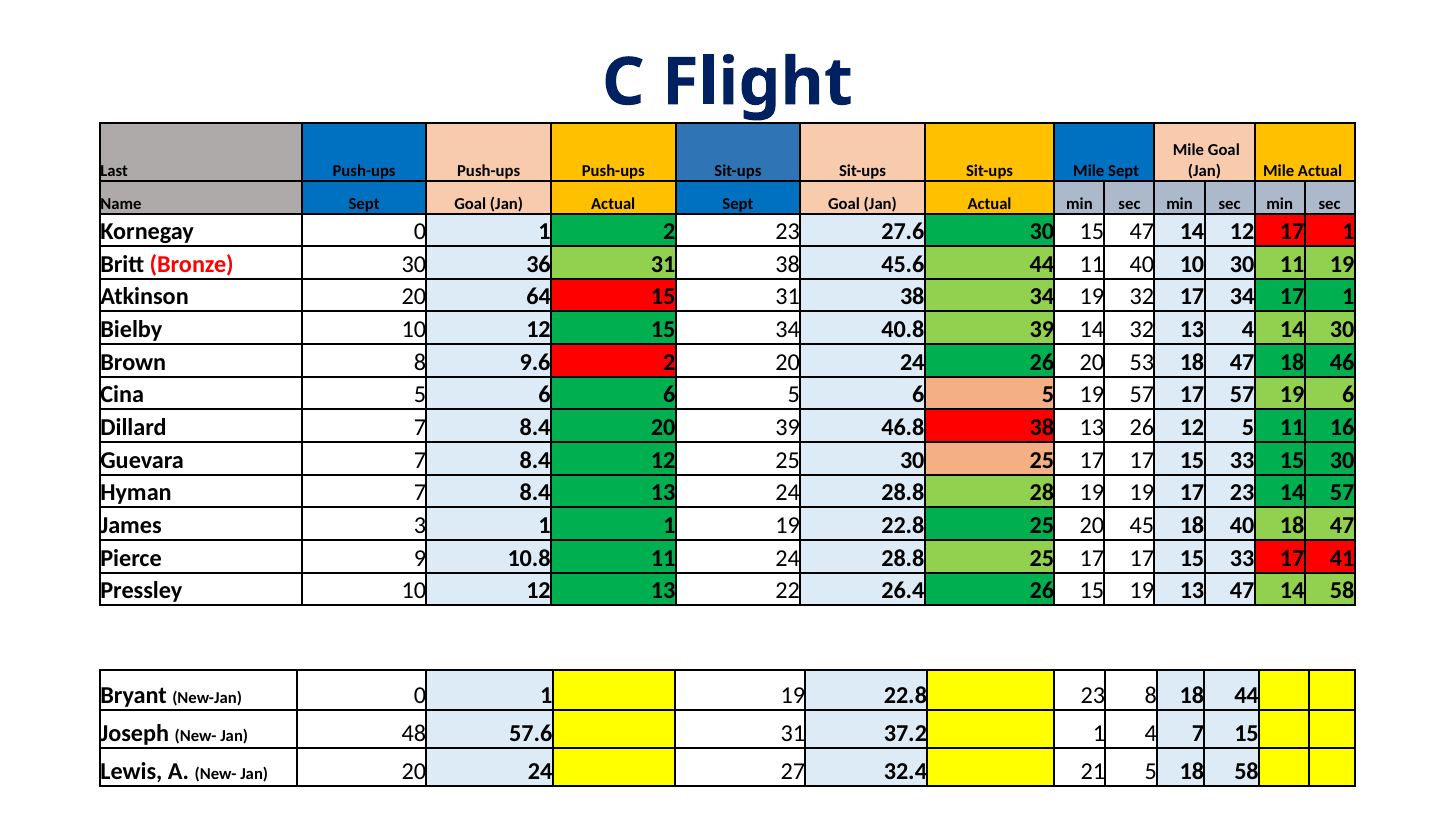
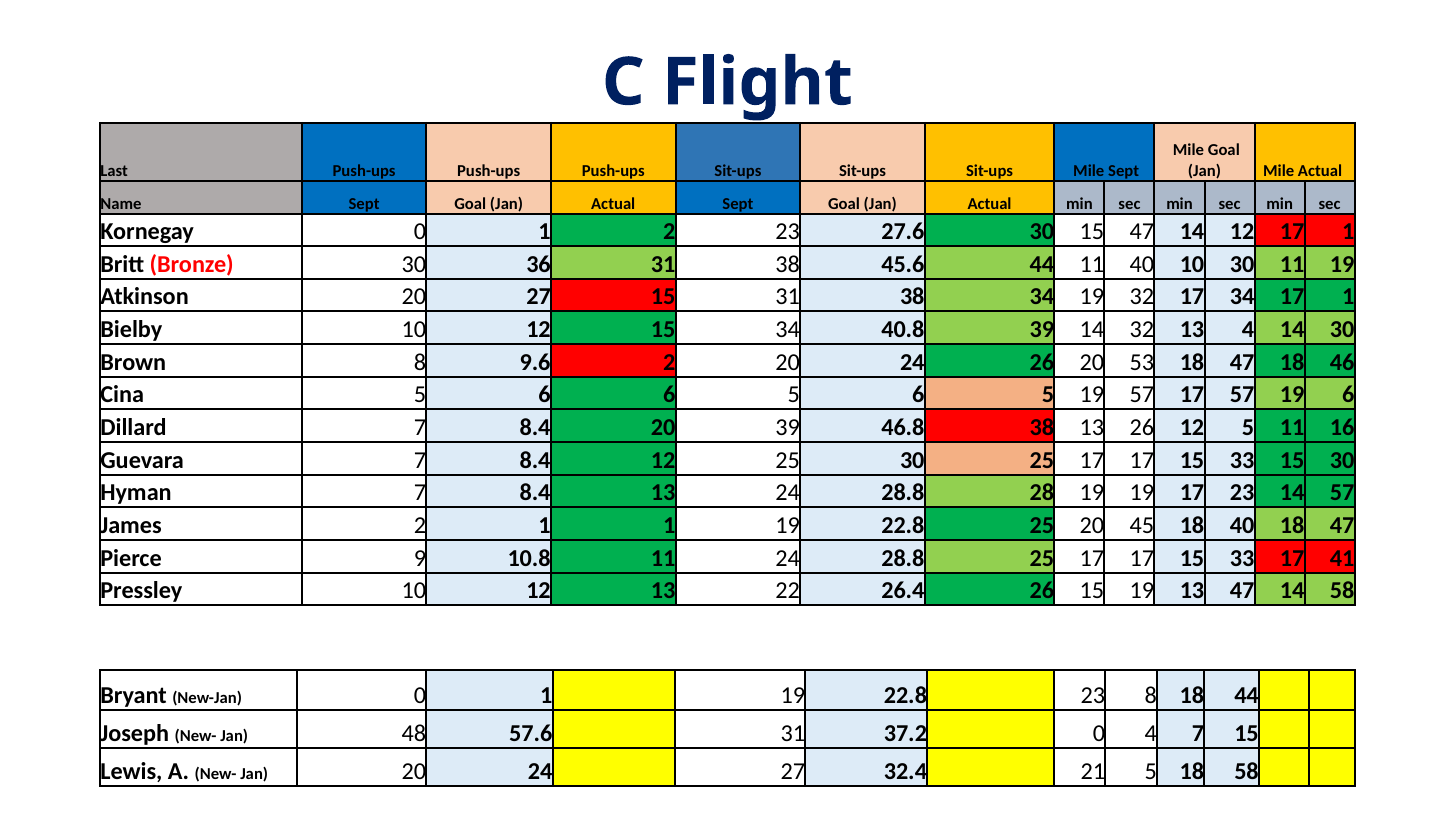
20 64: 64 -> 27 (539, 297)
James 3: 3 -> 2 (420, 526)
37.2 1: 1 -> 0 (1099, 734)
